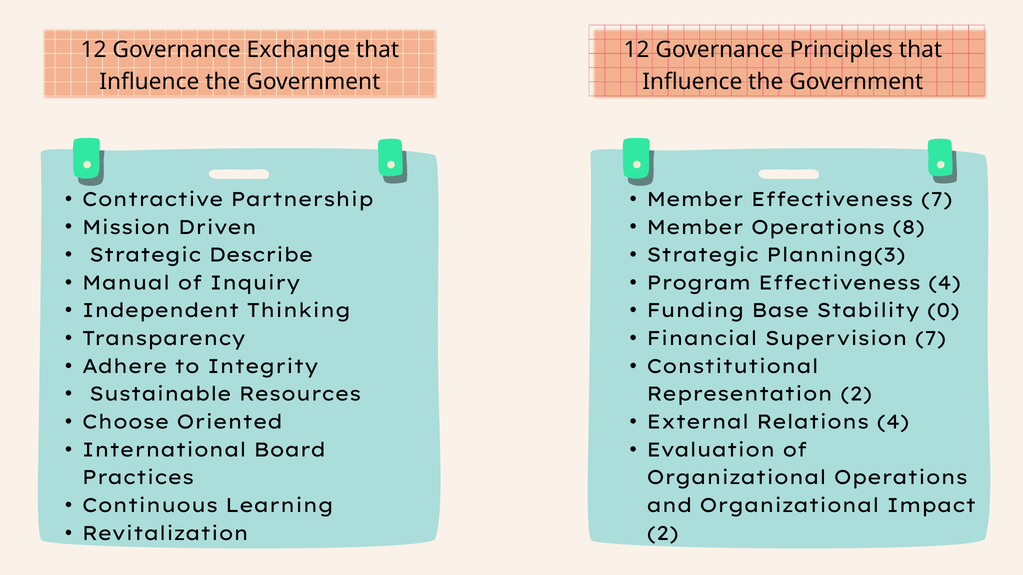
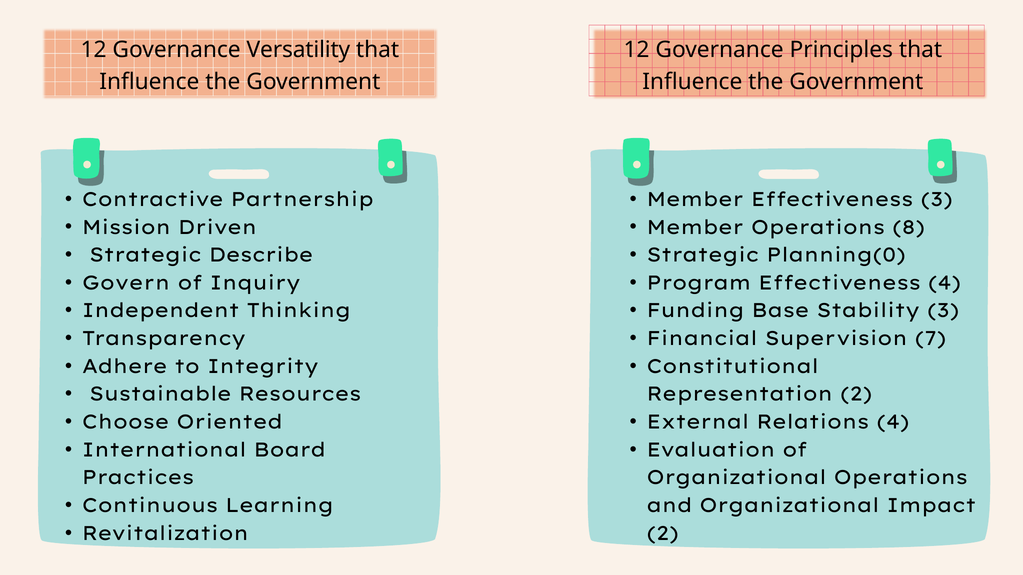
Exchange: Exchange -> Versatility (298, 50)
Effectiveness 7: 7 -> 3 (937, 200)
Planning(3: Planning(3 -> Planning(0 (836, 255)
Manual: Manual -> Govern (126, 283)
Stability 0: 0 -> 3 (943, 311)
